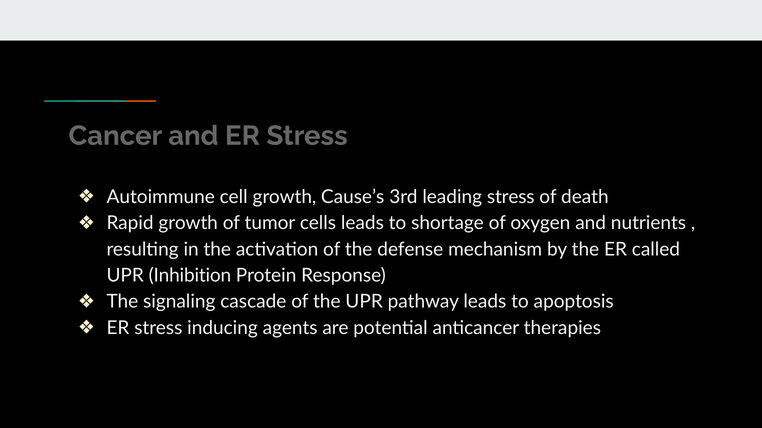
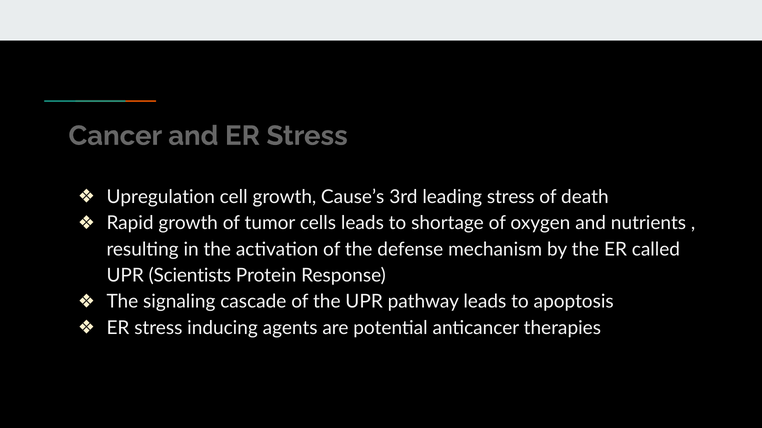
Autoimmune: Autoimmune -> Upregulation (161, 197)
Inhibition: Inhibition -> Scientists (190, 276)
